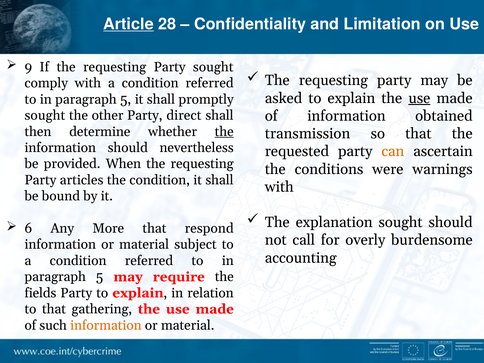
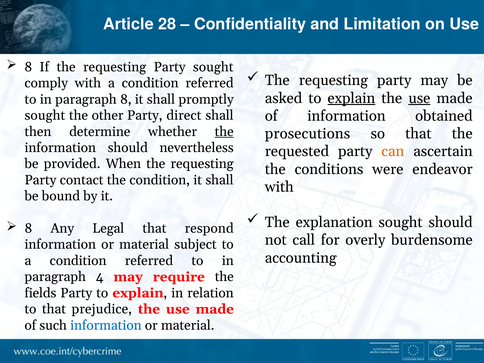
Article underline: present -> none (128, 24)
9: 9 -> 8 (28, 67)
explain underline: none -> present (351, 98)
5: 5 -> 8 (126, 99)
transmission: transmission -> prosecutions (308, 134)
warnings: warnings -> endeavor (443, 169)
articles: articles -> contact (82, 180)
6: 6 -> 8 (28, 228)
More: More -> Legal (108, 228)
5: 5 -> 4 (100, 277)
gathering: gathering -> prejudice (102, 309)
information colour: orange -> blue (106, 325)
